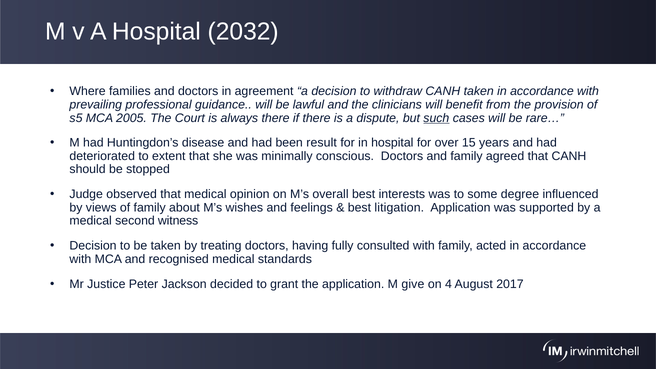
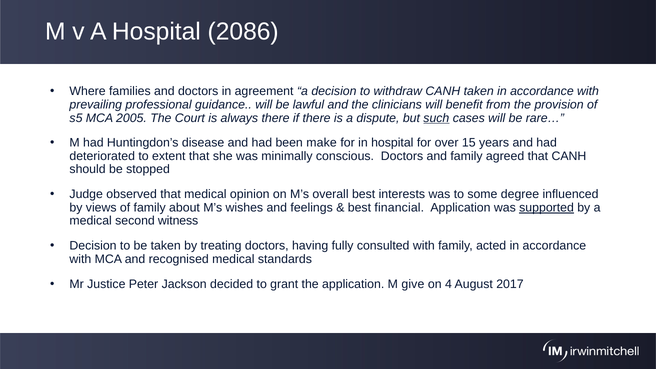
2032: 2032 -> 2086 (243, 32)
result: result -> make (322, 143)
litigation: litigation -> financial (399, 208)
supported underline: none -> present (547, 208)
